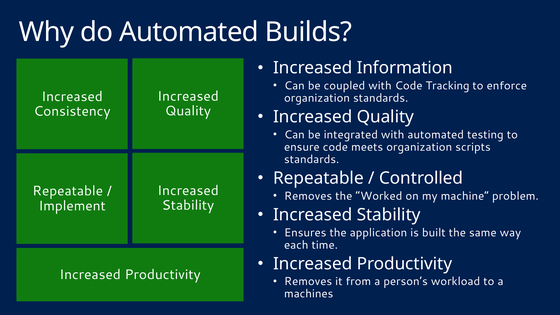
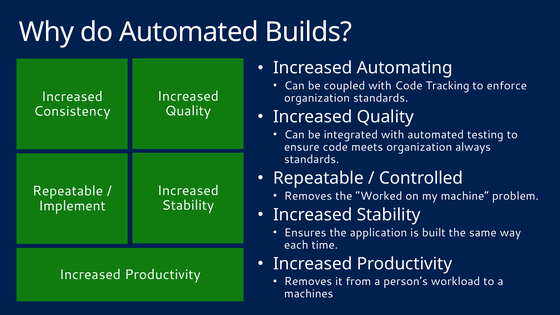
Information: Information -> Automating (405, 68)
scripts: scripts -> always (473, 147)
